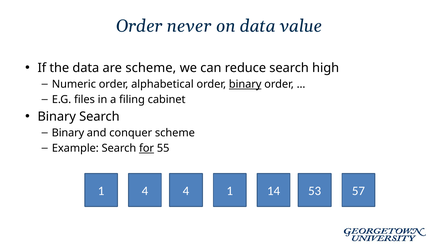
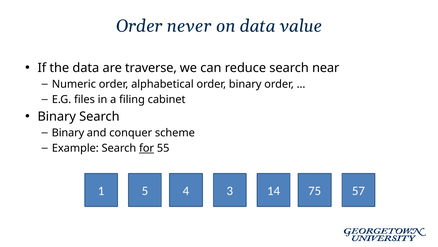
are scheme: scheme -> traverse (151, 68)
high: high -> near (326, 68)
binary underline: present -> none (245, 84)
1 4: 4 -> 5 (145, 190)
4 1: 1 -> 3 (230, 190)
53: 53 -> 75 (315, 190)
